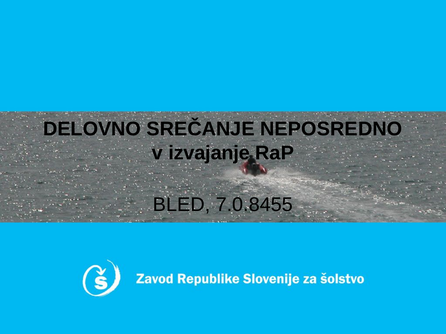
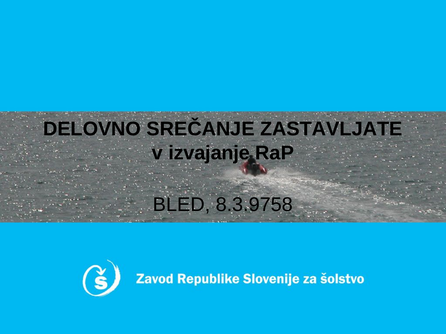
NEPOSREDNO: NEPOSREDNO -> ZASTAVLJATE (331, 129)
7.0.8455: 7.0.8455 -> 8.3.9758 (254, 205)
